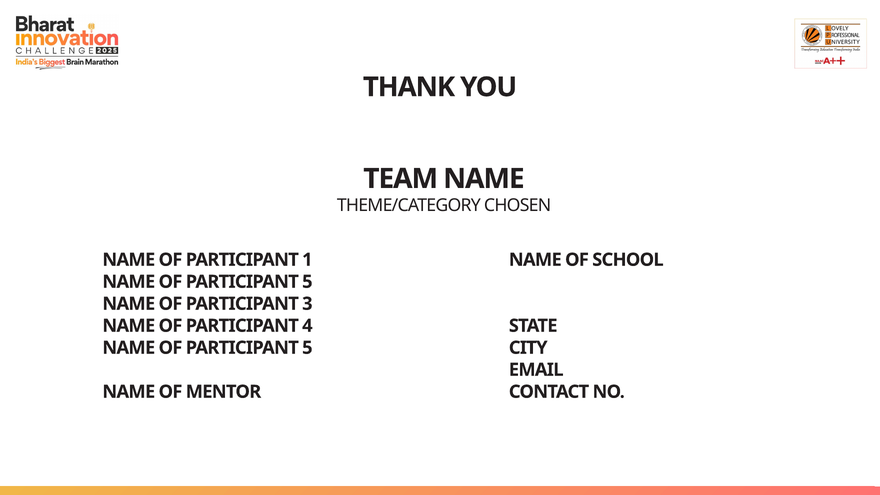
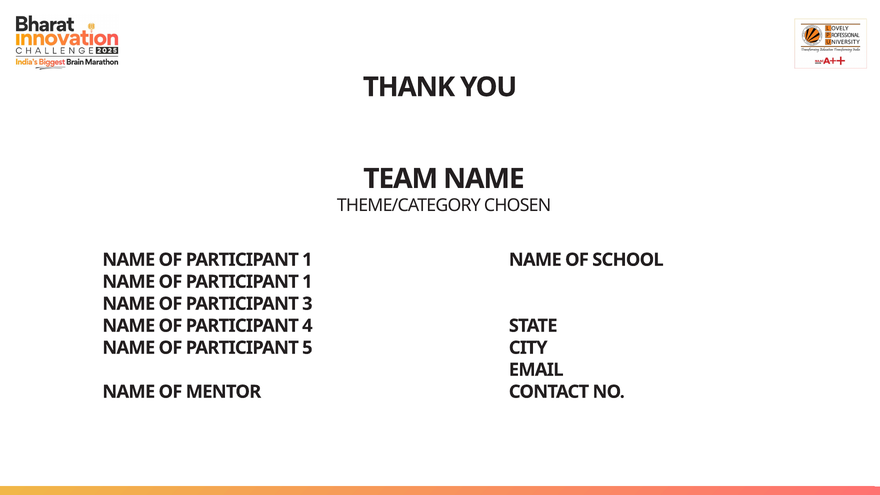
5: 5 -> 1 (307, 282)
